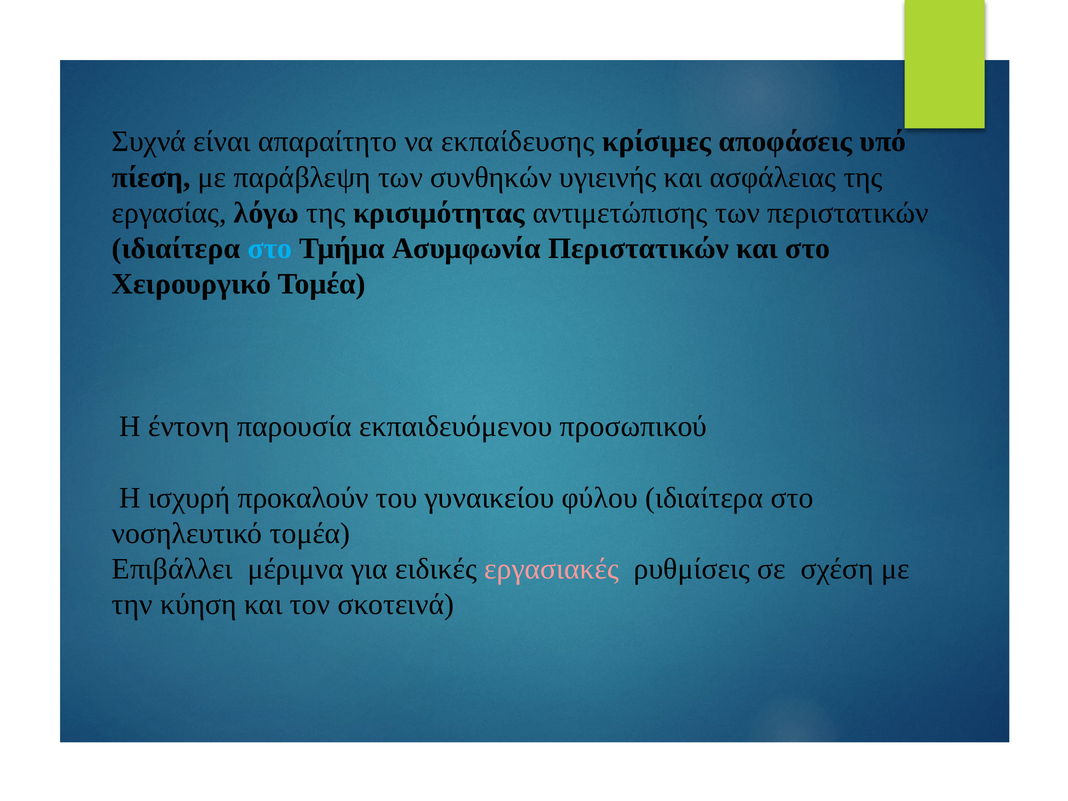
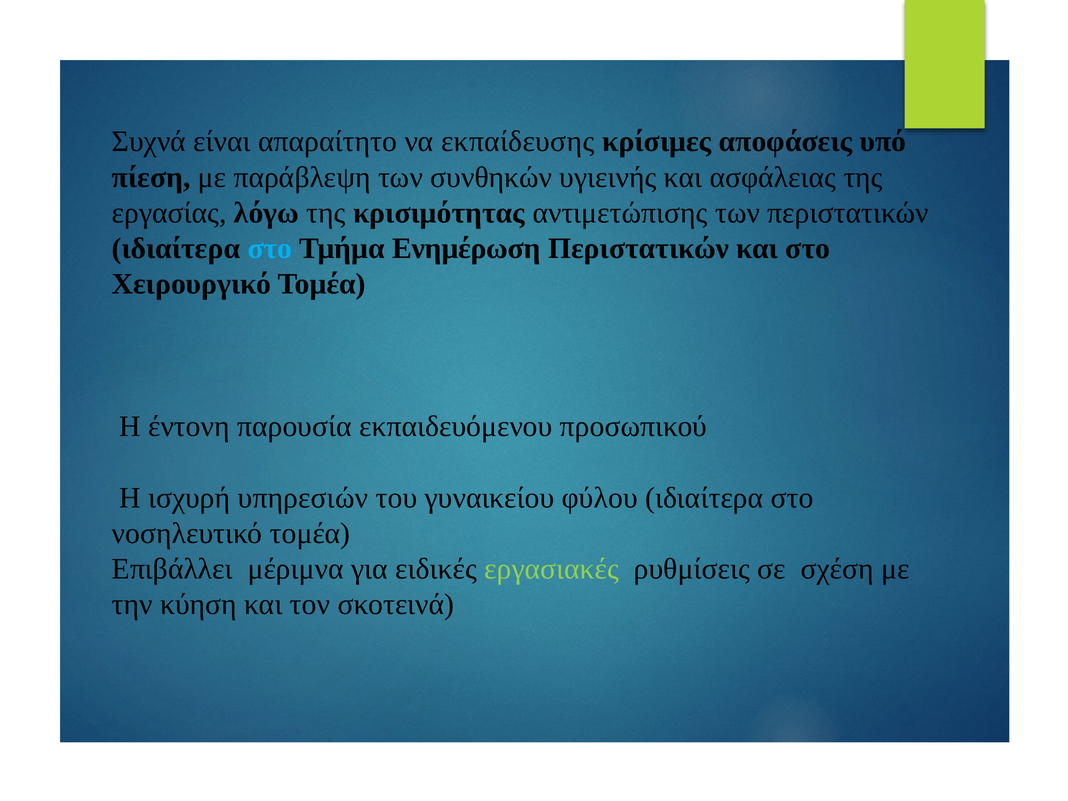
Ασυμφωνία: Ασυμφωνία -> Ενημέρωση (466, 249)
προκαλούν: προκαλούν -> υπηρεσιών (303, 498)
εργασιακές colour: pink -> light green (552, 569)
